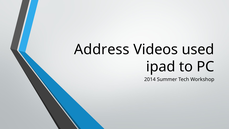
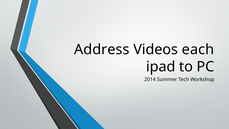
used: used -> each (198, 49)
